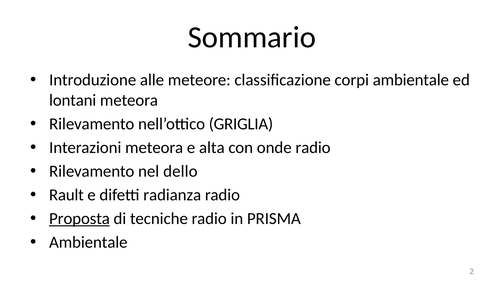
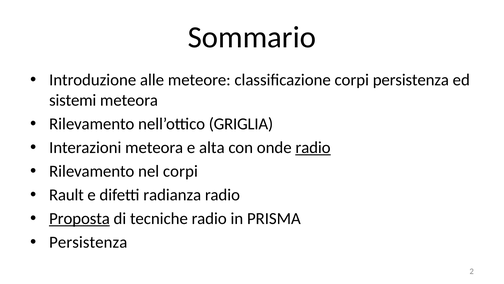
corpi ambientale: ambientale -> persistenza (411, 80)
lontani: lontani -> sistemi (73, 100)
radio underline: none -> present (313, 147)
nel dello: dello -> corpi (180, 171)
Ambientale: Ambientale -> Persistenza (88, 242)
